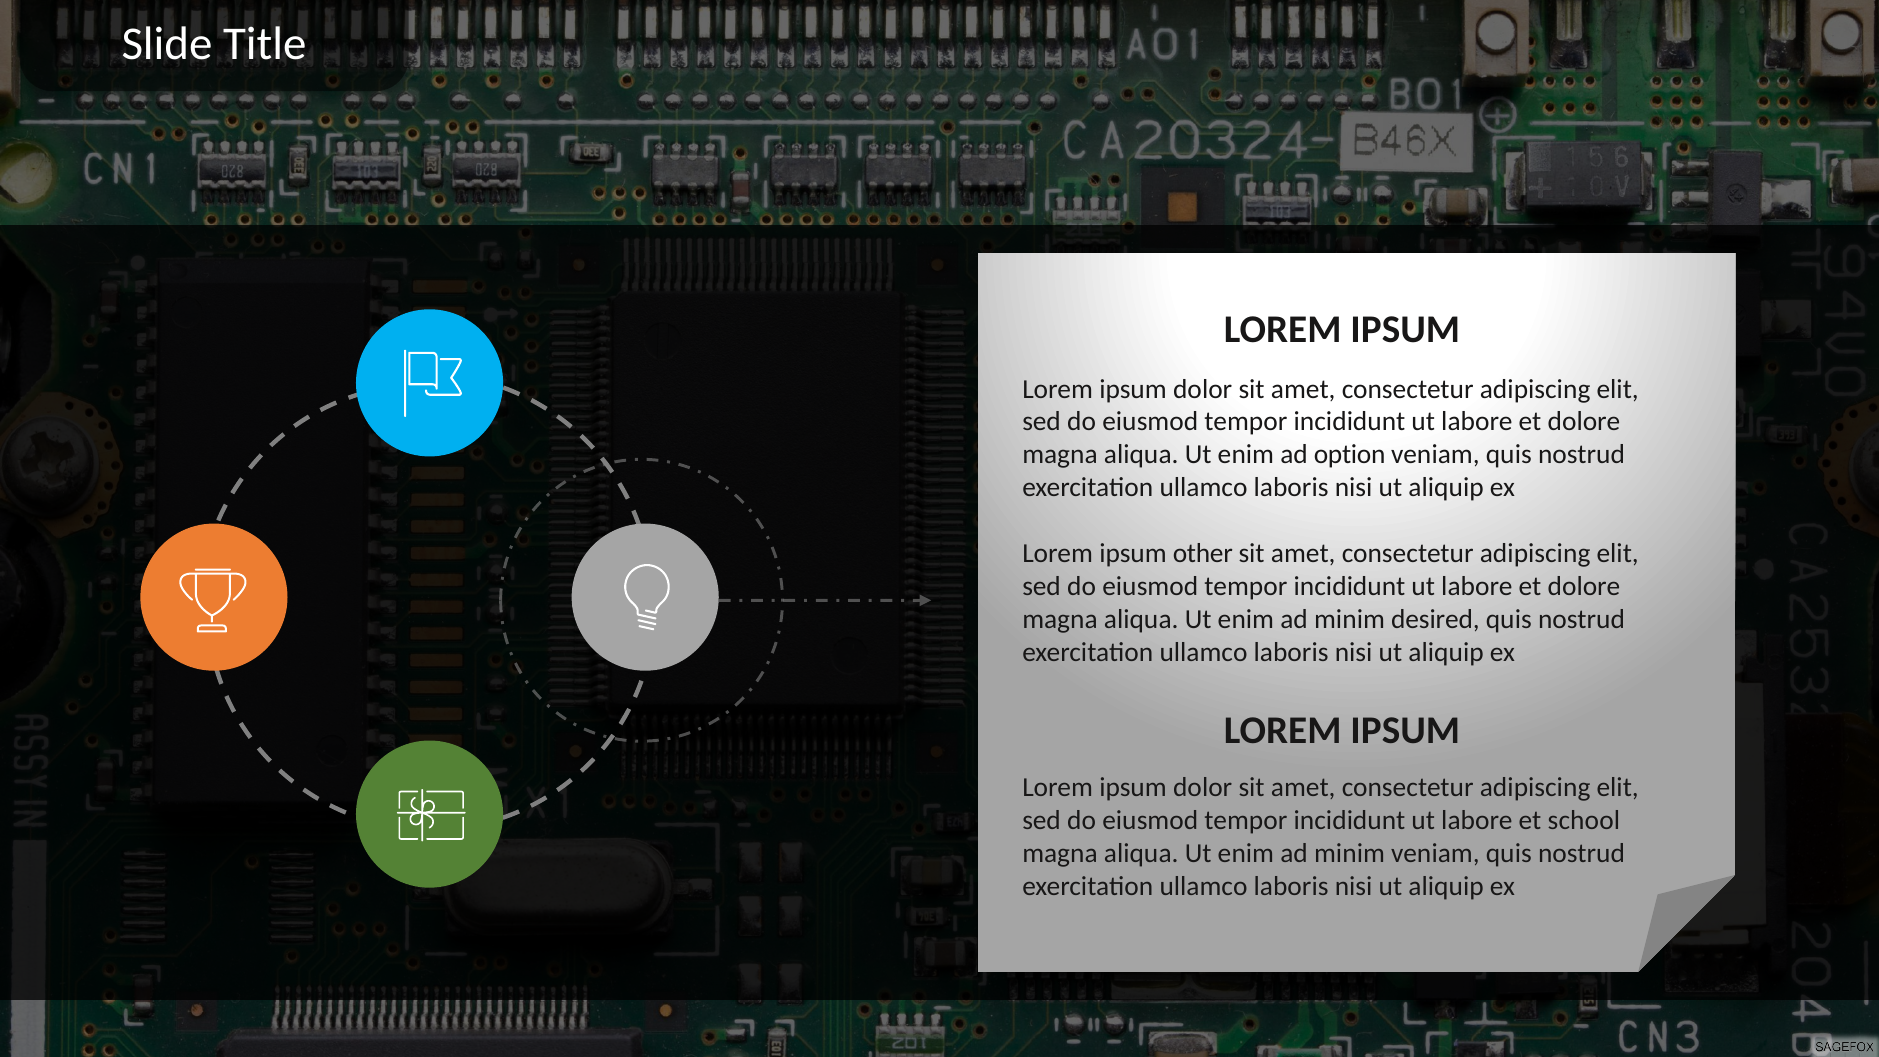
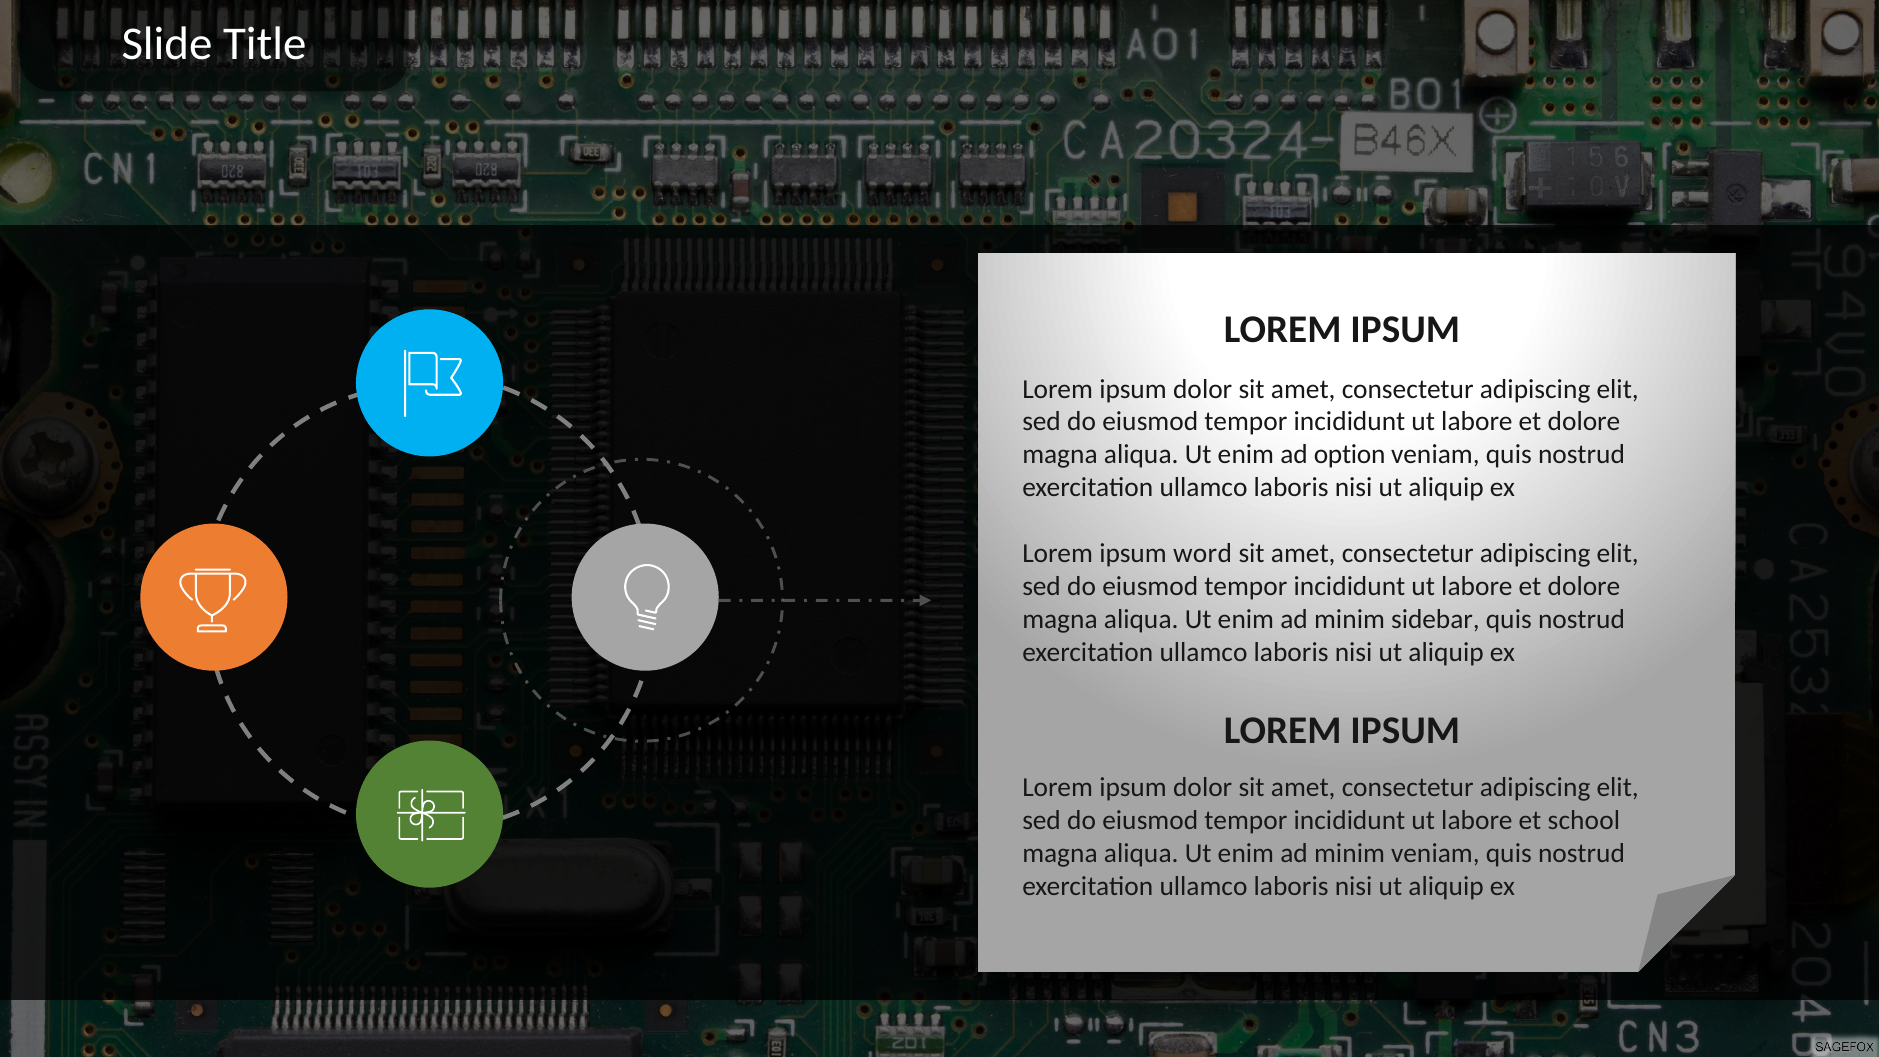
other: other -> word (1203, 553)
desired: desired -> sidebar (1435, 619)
